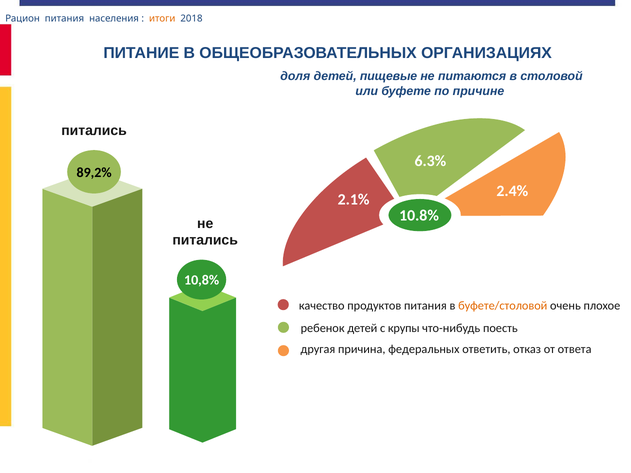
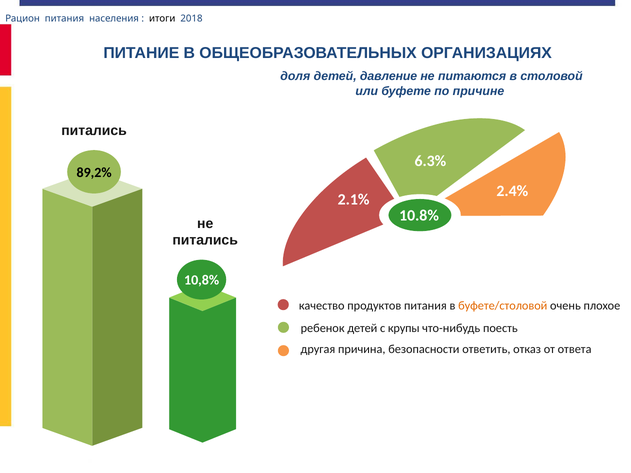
итоги colour: orange -> black (162, 18)
пищевые: пищевые -> давление (389, 76)
федеральных: федеральных -> безопасности (424, 350)
